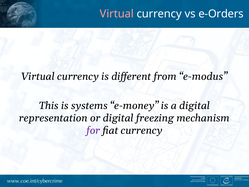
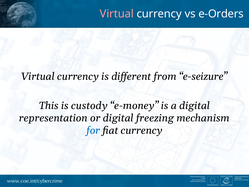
e-modus: e-modus -> e-seizure (203, 76)
systems: systems -> custody (89, 105)
for colour: purple -> blue (93, 130)
